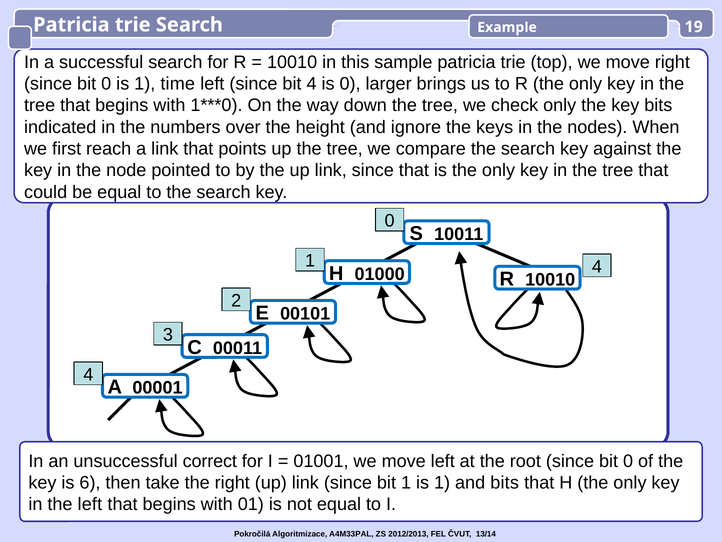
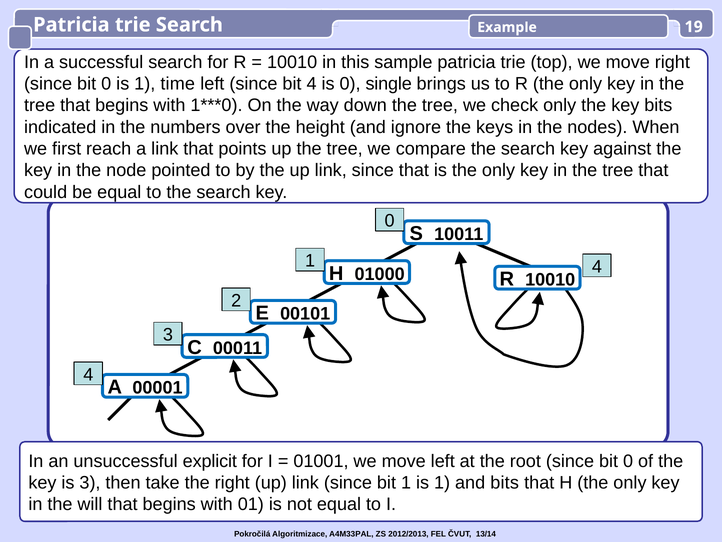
larger: larger -> single (389, 84)
correct: correct -> explicit (210, 461)
is 6: 6 -> 3 (90, 482)
the left: left -> will (90, 504)
